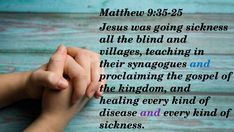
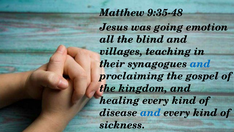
9:35-25: 9:35-25 -> 9:35-48 (165, 13)
going sickness: sickness -> emotion (207, 27)
and colour: purple -> blue (151, 112)
